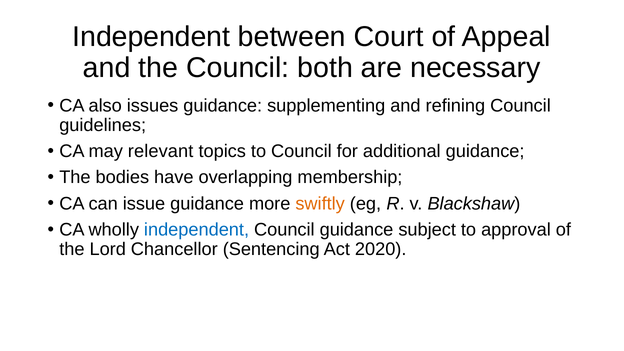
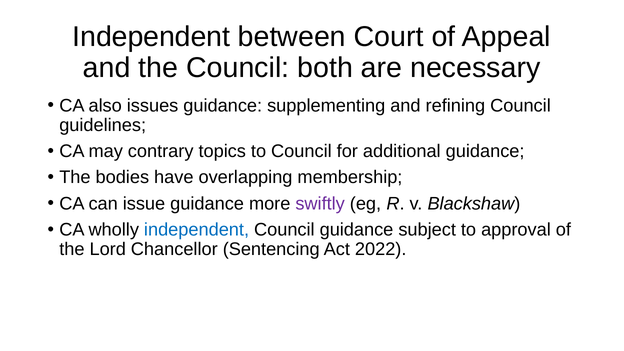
relevant: relevant -> contrary (161, 151)
swiftly colour: orange -> purple (320, 204)
2020: 2020 -> 2022 (381, 249)
